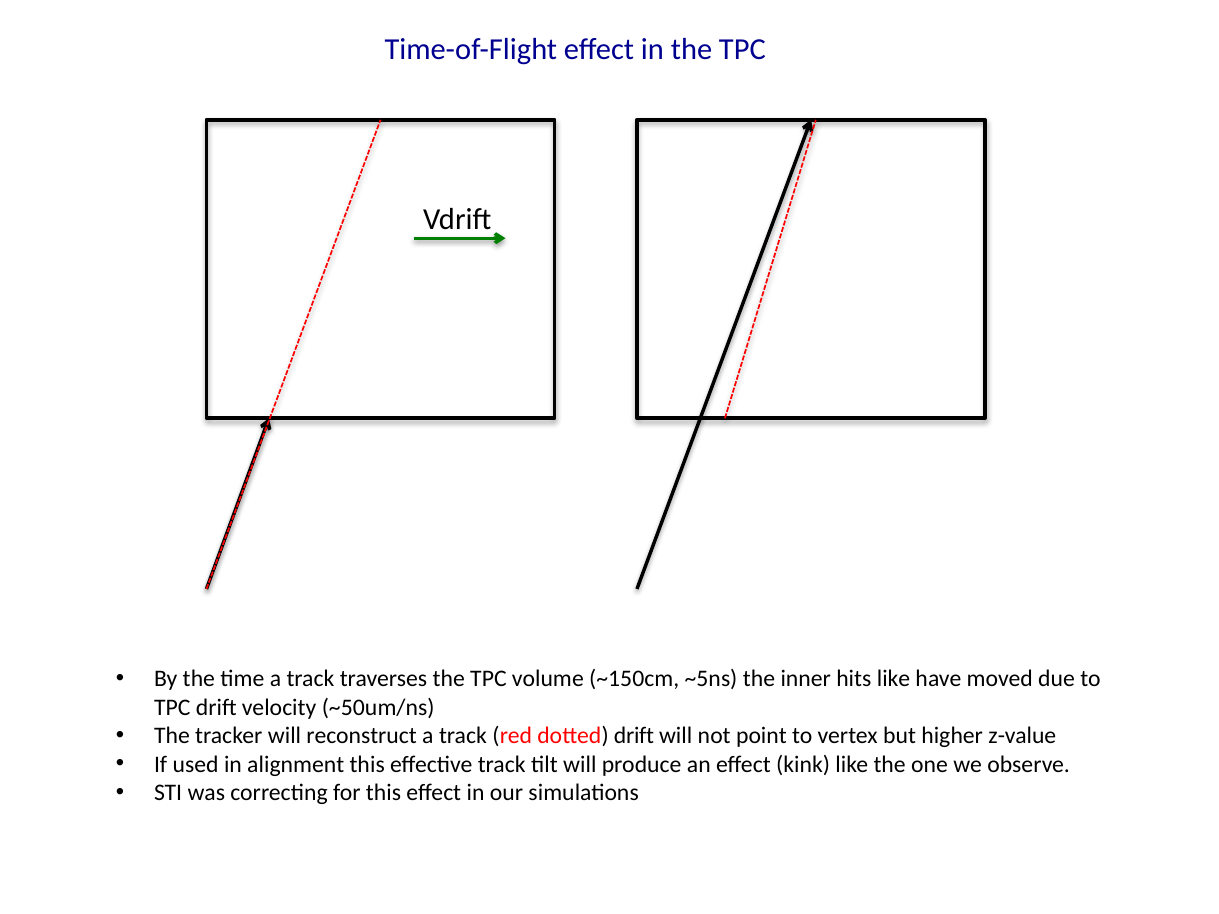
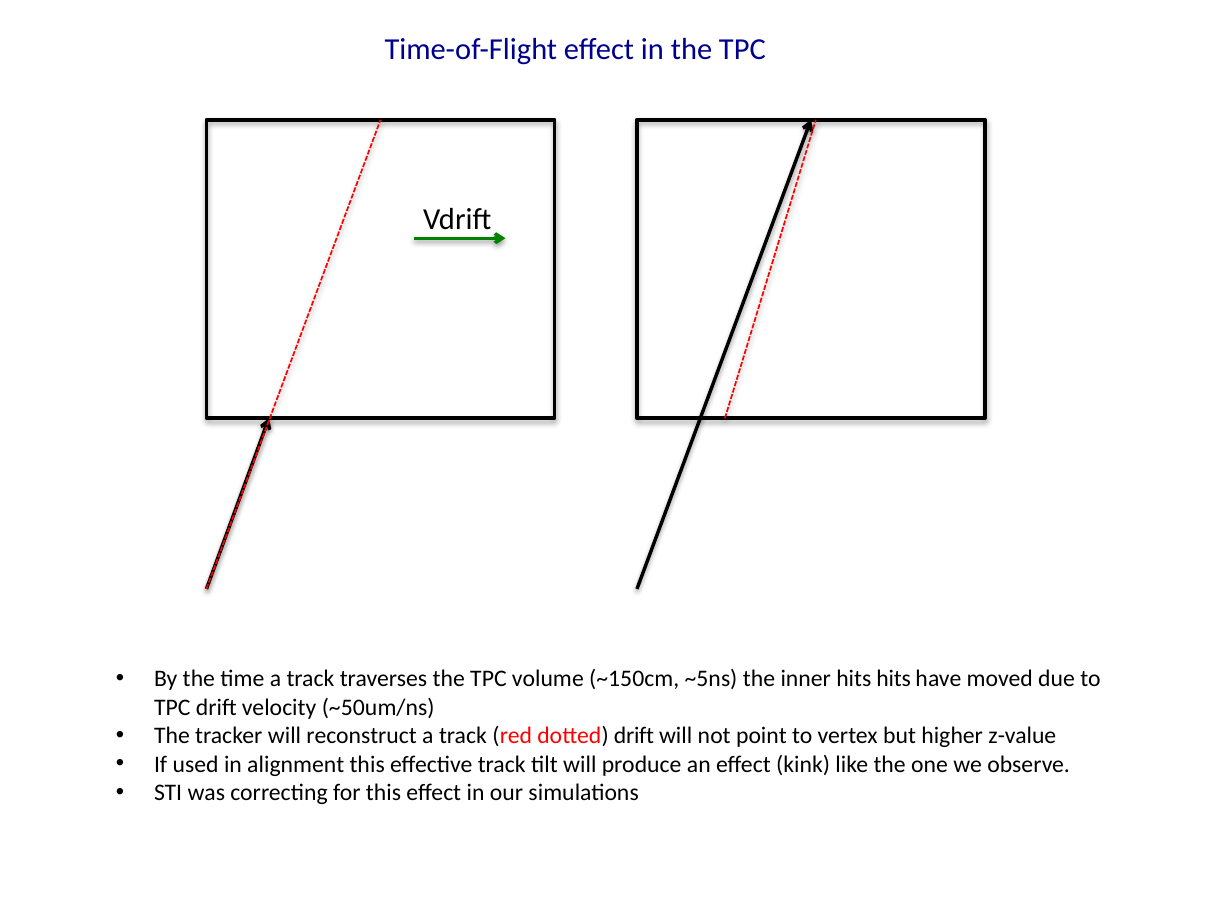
hits like: like -> hits (894, 679)
